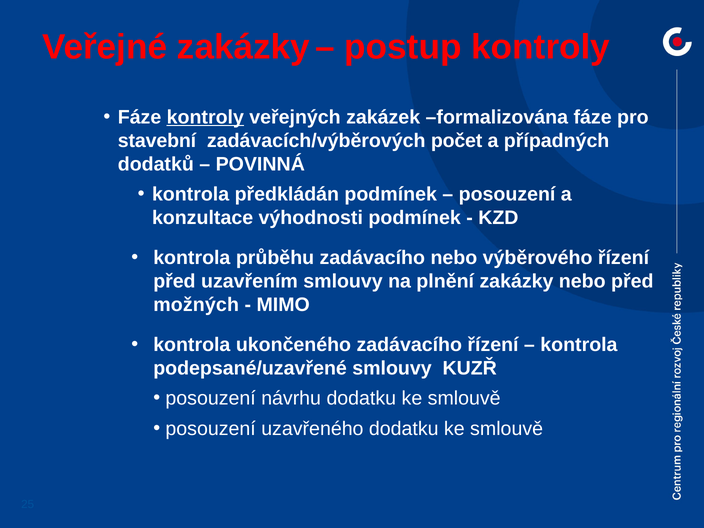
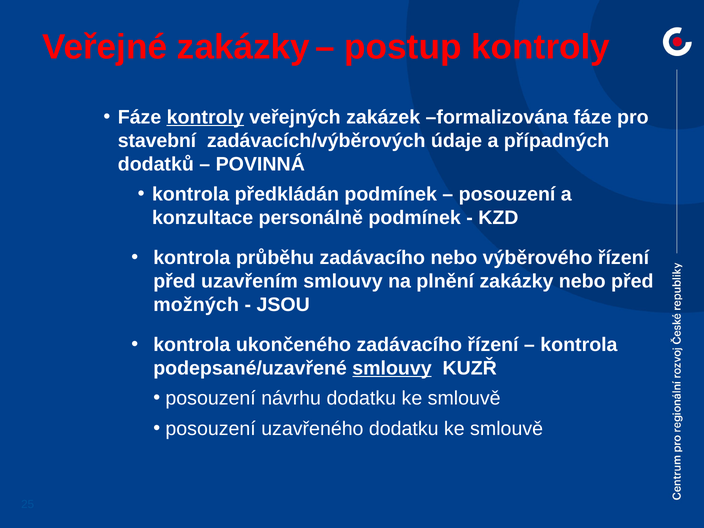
počet: počet -> údaje (457, 141)
výhodnosti: výhodnosti -> personálně (311, 218)
MIMO: MIMO -> JSOU (283, 305)
smlouvy underline: none -> present (392, 368)
